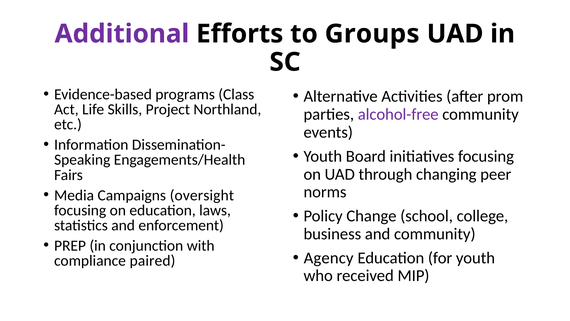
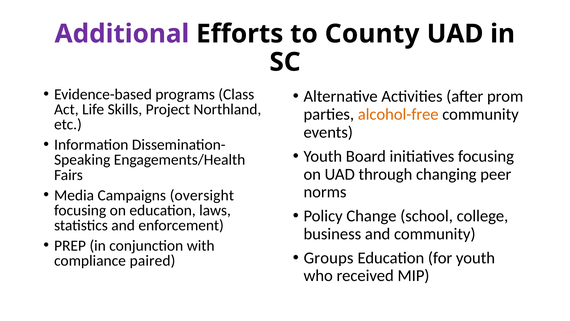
Groups: Groups -> County (372, 34)
alcohol-free colour: purple -> orange (398, 114)
Agency: Agency -> Groups (329, 258)
